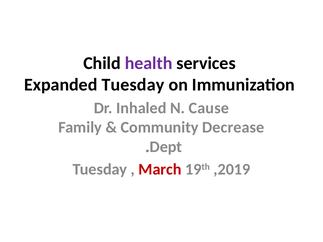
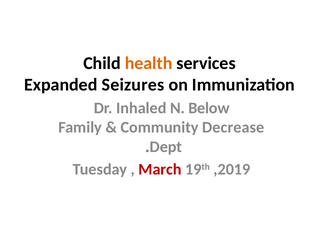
health colour: purple -> orange (149, 63)
Expanded Tuesday: Tuesday -> Seizures (133, 85)
Cause: Cause -> Below (209, 108)
